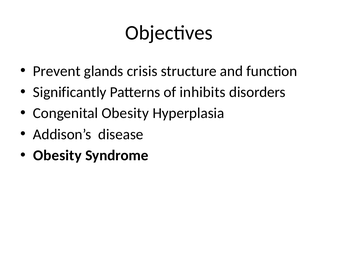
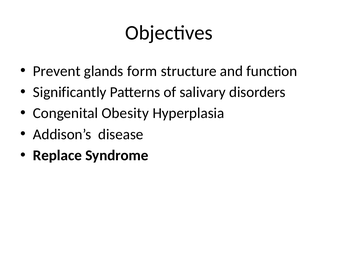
crisis: crisis -> form (142, 71)
inhibits: inhibits -> salivary (203, 92)
Obesity: Obesity -> Replace (57, 155)
